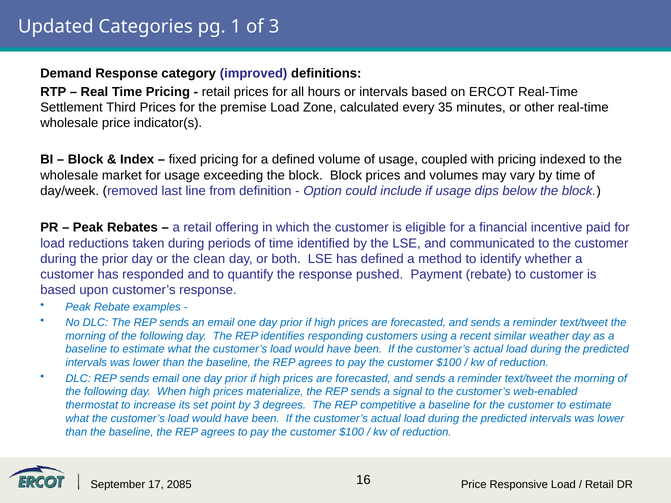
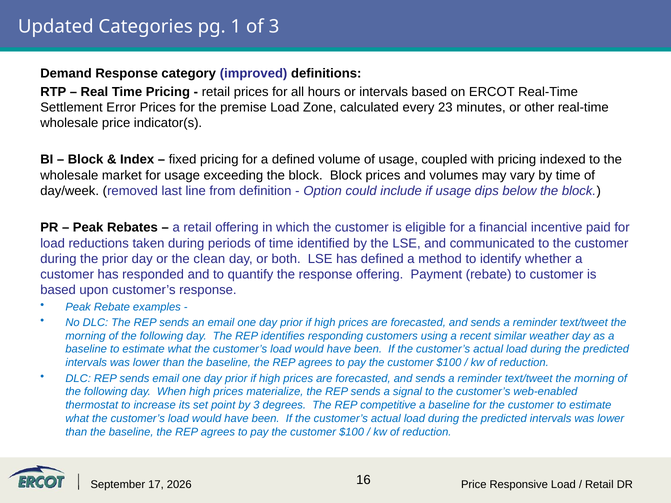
Third: Third -> Error (121, 108)
35: 35 -> 23 (445, 108)
response pushed: pushed -> offering (380, 275)
2085: 2085 -> 2026 (179, 485)
